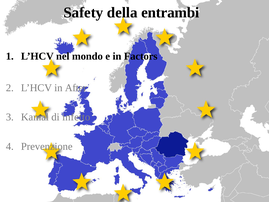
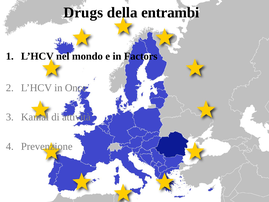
Safety: Safety -> Drugs (83, 12)
After: After -> Once (76, 88)
infetto: infetto -> attività (76, 117)
